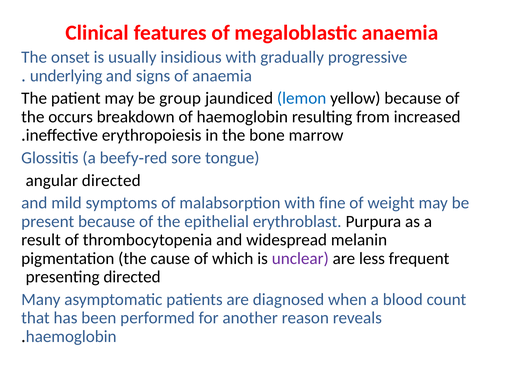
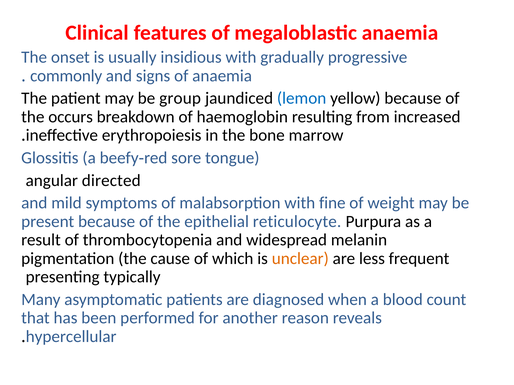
underlying: underlying -> commonly (66, 76)
erythroblast: erythroblast -> reticulocyte (297, 222)
unclear colour: purple -> orange (300, 259)
presenting directed: directed -> typically (132, 277)
haemoglobin: haemoglobin -> hypercellular (71, 337)
